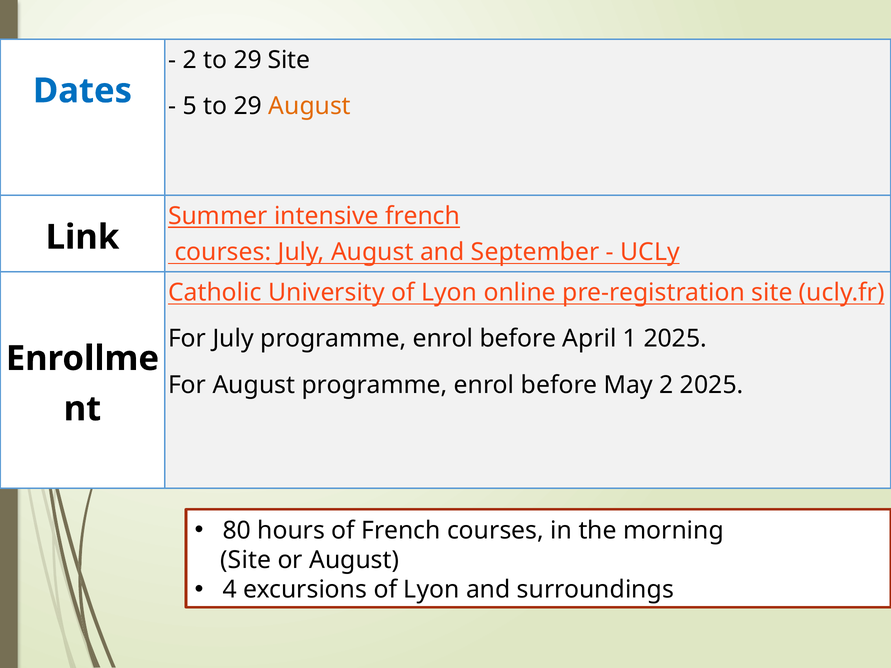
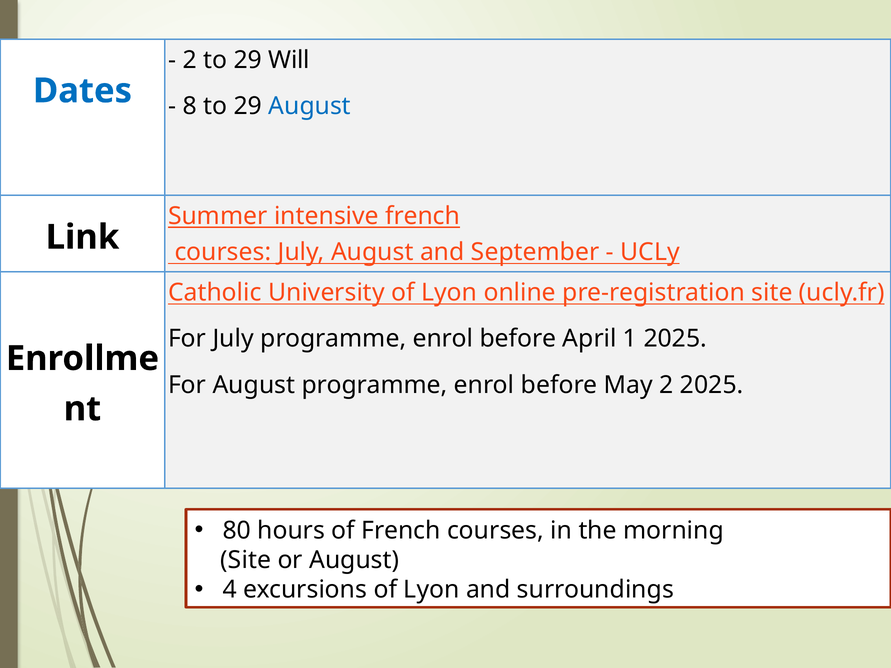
29 Site: Site -> Will (289, 60)
5: 5 -> 8 (190, 106)
August colour: orange -> blue (310, 106)
